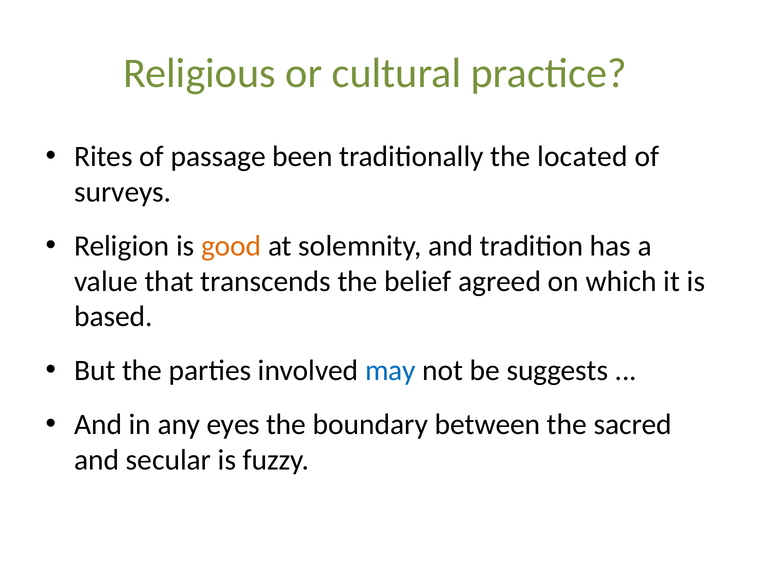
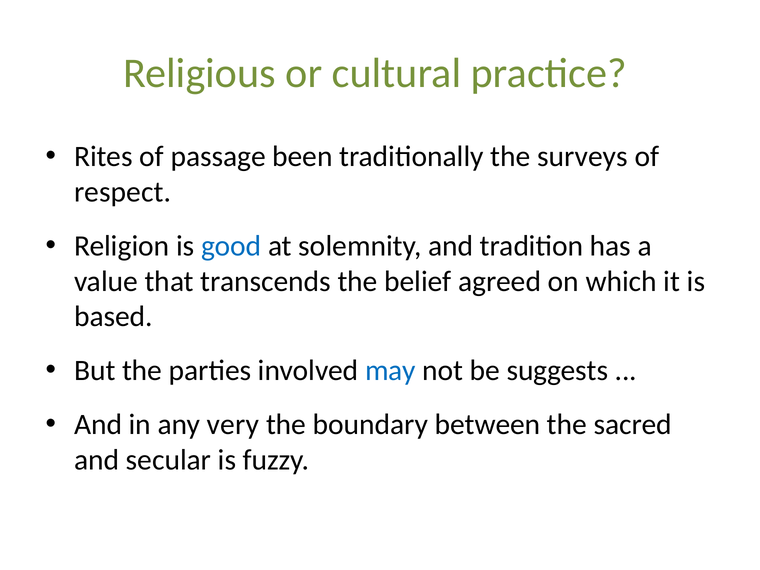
located: located -> surveys (582, 157)
surveys: surveys -> respect (123, 192)
good colour: orange -> blue (231, 246)
eyes: eyes -> very (233, 425)
